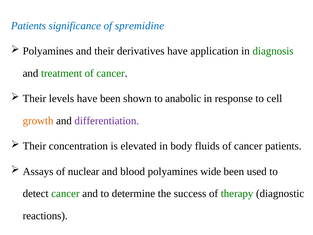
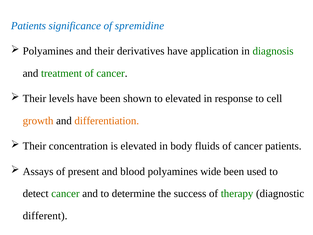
to anabolic: anabolic -> elevated (183, 99)
differentiation colour: purple -> orange (107, 121)
nuclear: nuclear -> present (84, 171)
reactions: reactions -> different (45, 216)
